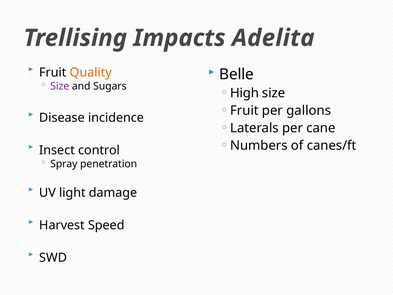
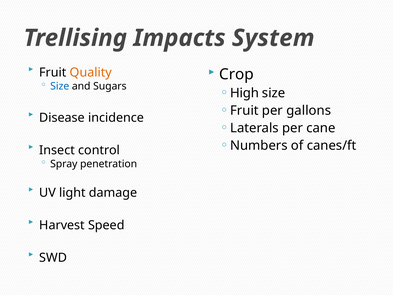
Adelita: Adelita -> System (273, 38)
Belle: Belle -> Crop (236, 74)
Size colour: purple -> blue (60, 86)
